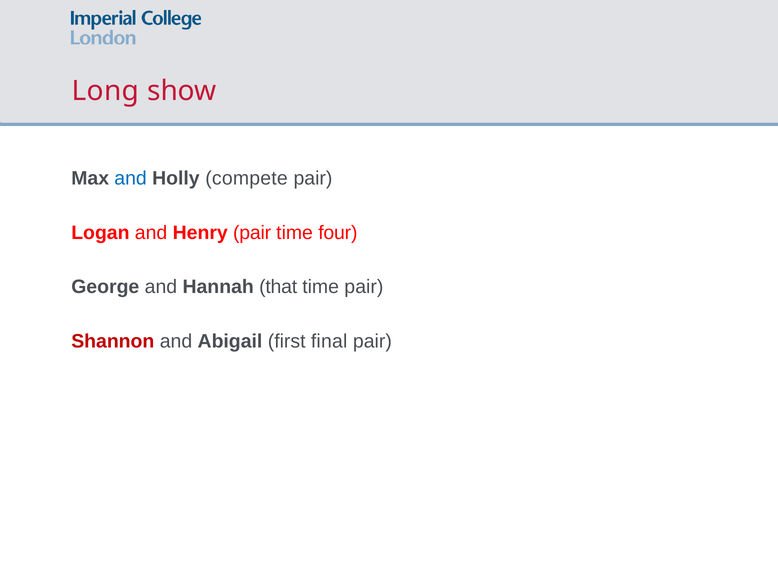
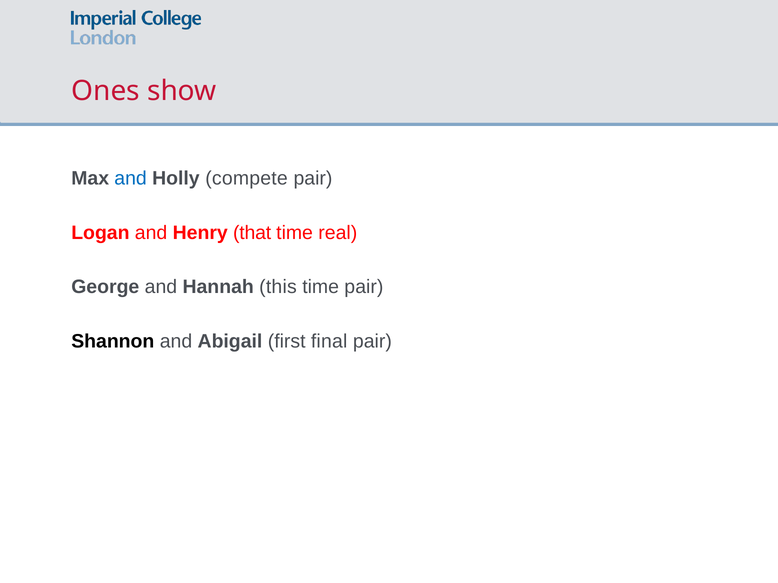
Long: Long -> Ones (106, 91)
Henry pair: pair -> that (252, 233)
four: four -> real (338, 233)
that: that -> this (278, 287)
Shannon colour: red -> black (113, 342)
